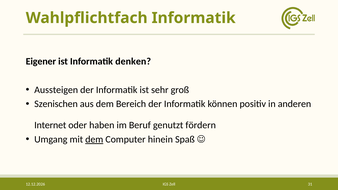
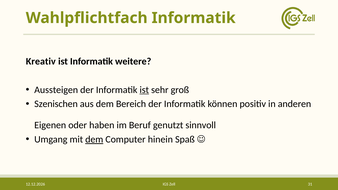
Eigener: Eigener -> Kreativ (41, 61)
denken: denken -> weitere (133, 61)
ist underline: none -> present (144, 90)
Internet: Internet -> Eigenen (50, 125)
fördern: fördern -> sinnvoll (201, 125)
